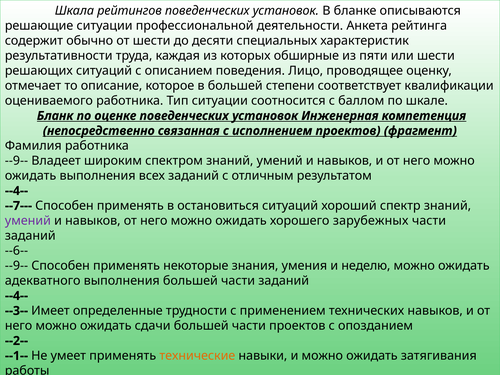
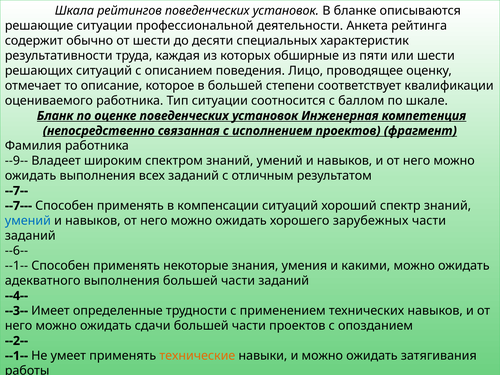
--4--: --4-- -> --7-- (16, 191)
остановиться: остановиться -> компенсации (218, 206)
умений colour: purple -> blue (28, 221)
--9--: --9-- -> --1-- (17, 266)
неделю: неделю -> какими (366, 266)
